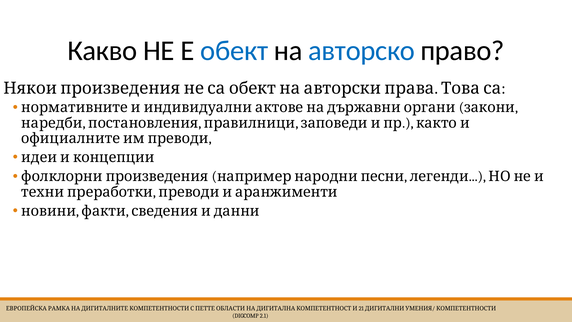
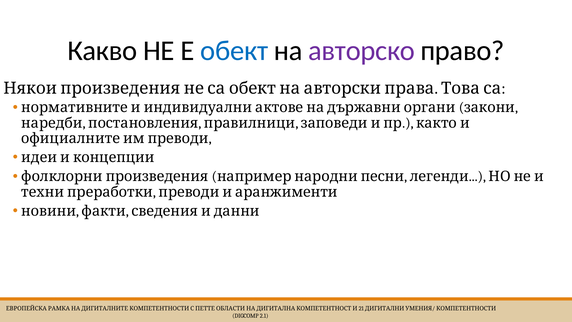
авторско colour: blue -> purple (362, 51)
